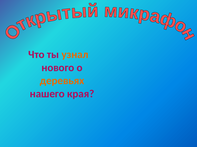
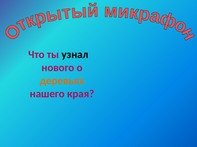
узнал colour: orange -> black (75, 55)
